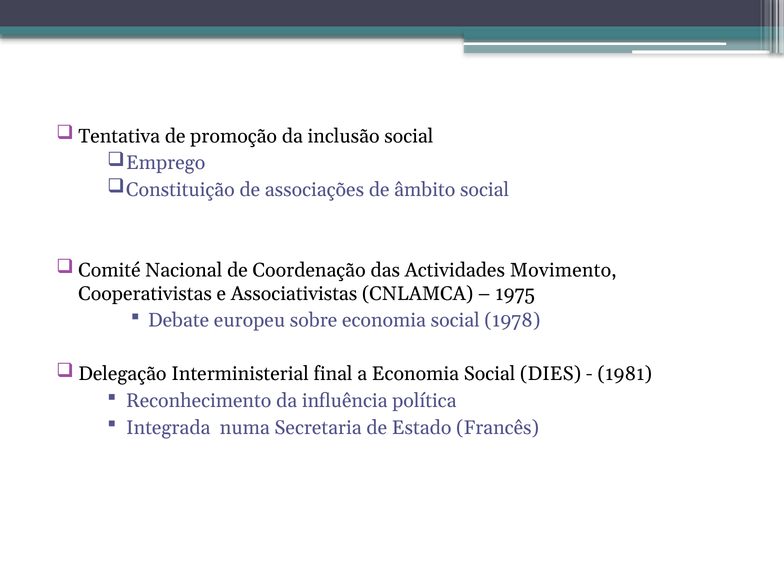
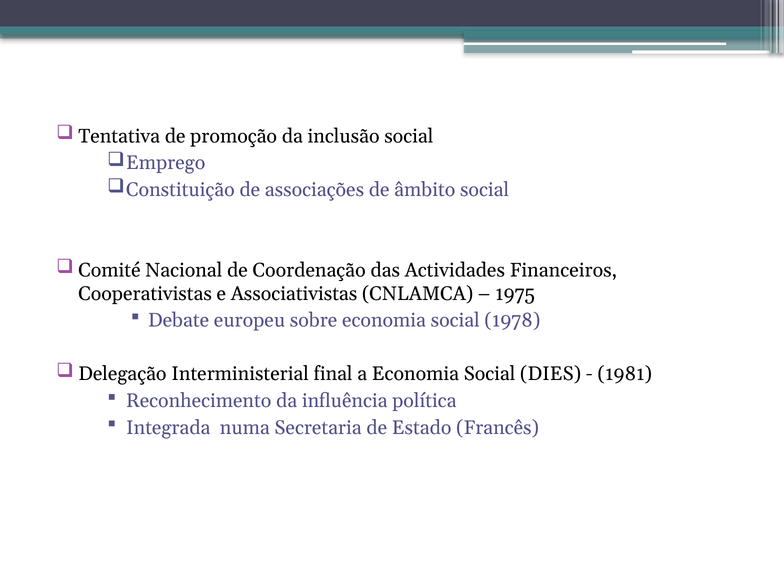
Movimento: Movimento -> Financeiros (563, 270)
